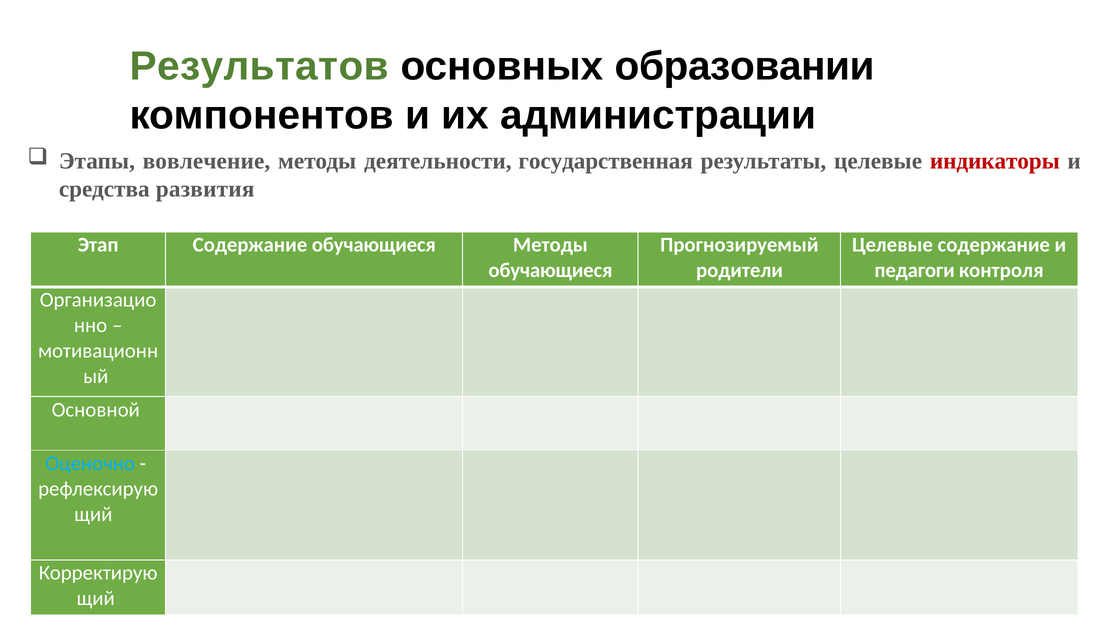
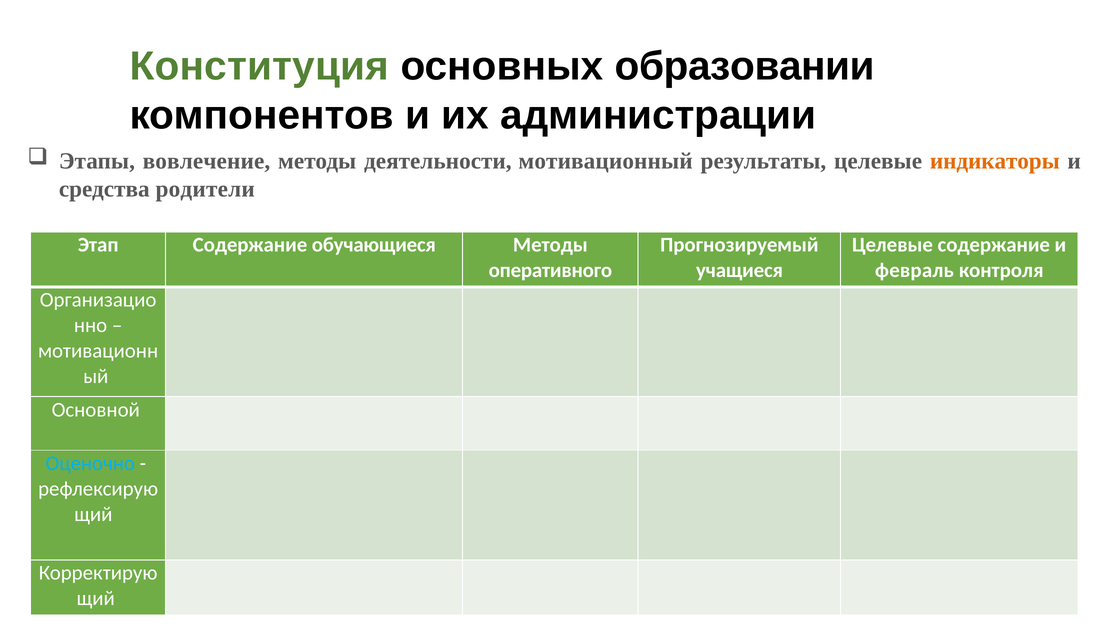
Результатов: Результатов -> Конституция (259, 66)
государственная: государственная -> мотивационный (606, 161)
индикаторы colour: red -> orange (995, 161)
развития: развития -> родители (205, 189)
обучающиеся: обучающиеся -> оперативного (550, 270)
родители: родители -> учащиеся (739, 270)
педагоги: педагоги -> февраль (914, 270)
